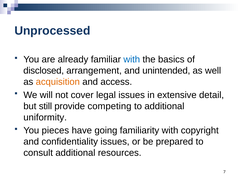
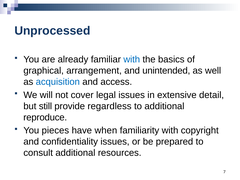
disclosed: disclosed -> graphical (44, 71)
acquisition colour: orange -> blue (58, 82)
competing: competing -> regardless (110, 106)
uniformity: uniformity -> reproduce (45, 117)
going: going -> when (106, 130)
